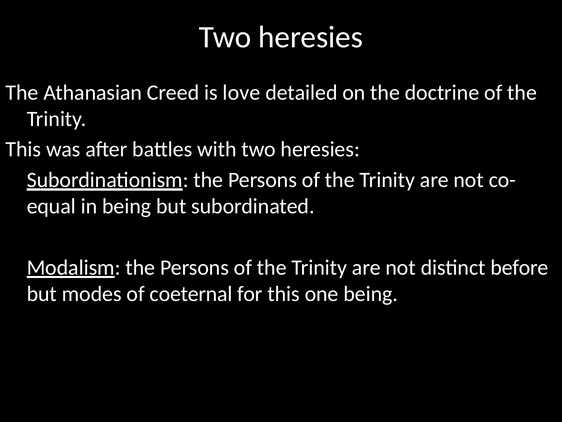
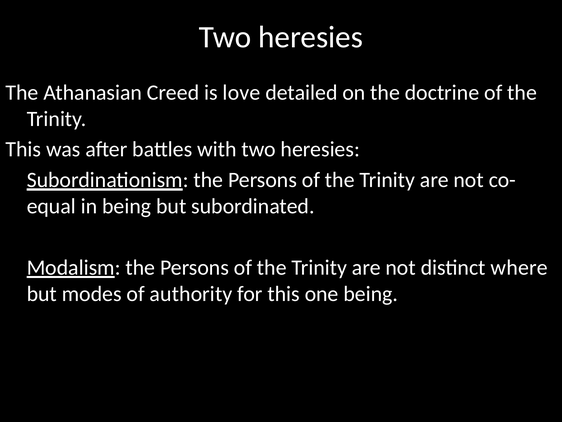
before: before -> where (519, 267)
coeternal: coeternal -> authority (191, 294)
